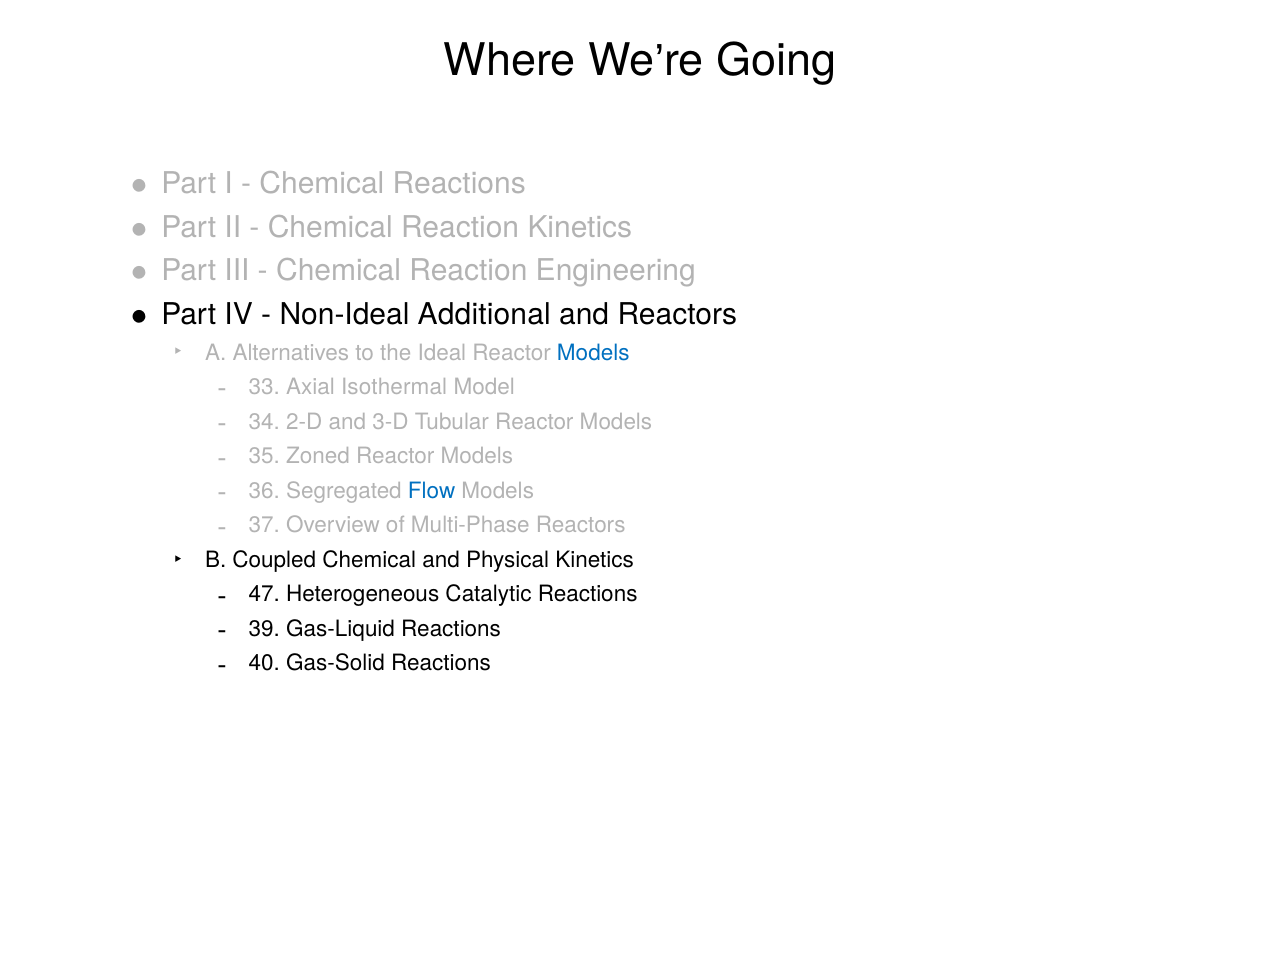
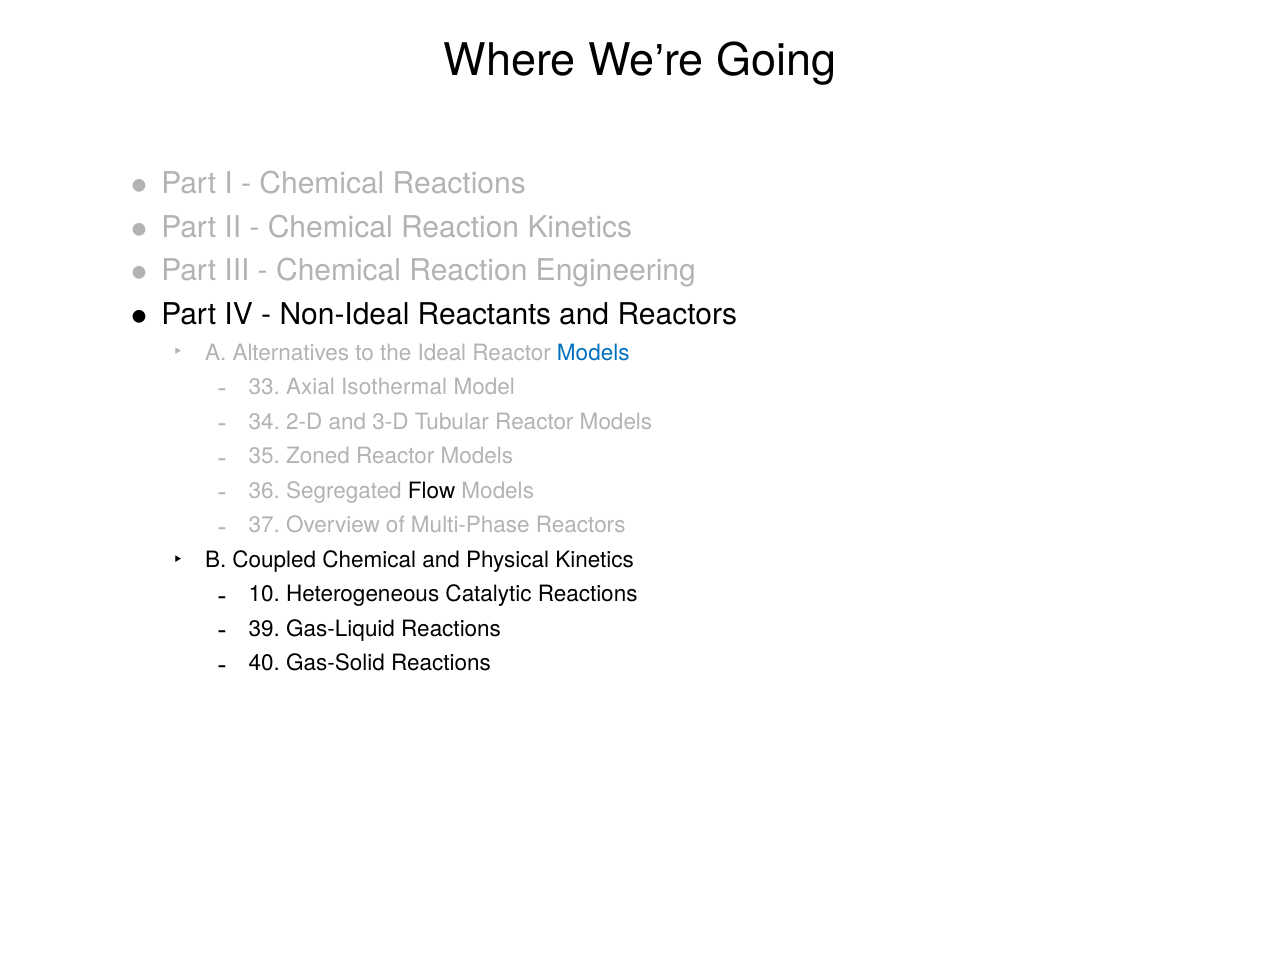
Additional: Additional -> Reactants (484, 314)
Flow colour: blue -> black (432, 491)
47: 47 -> 10 (264, 594)
